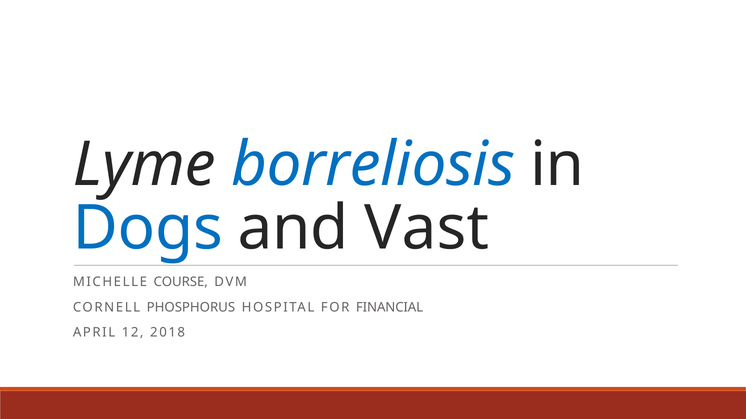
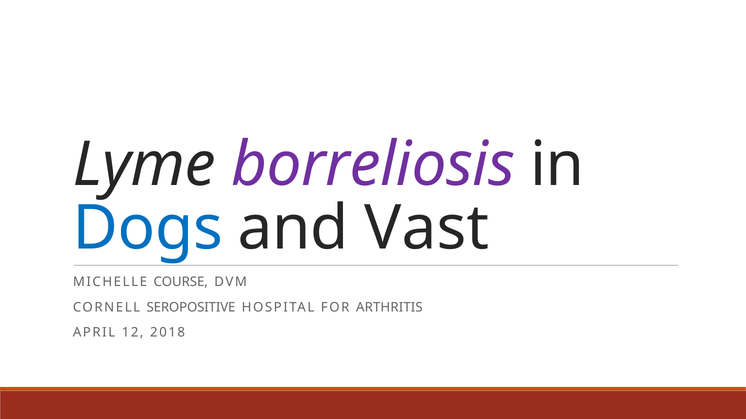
borreliosis colour: blue -> purple (373, 165)
PHOSPHORUS: PHOSPHORUS -> SEROPOSITIVE (191, 308)
FINANCIAL: FINANCIAL -> ARTHRITIS (389, 308)
